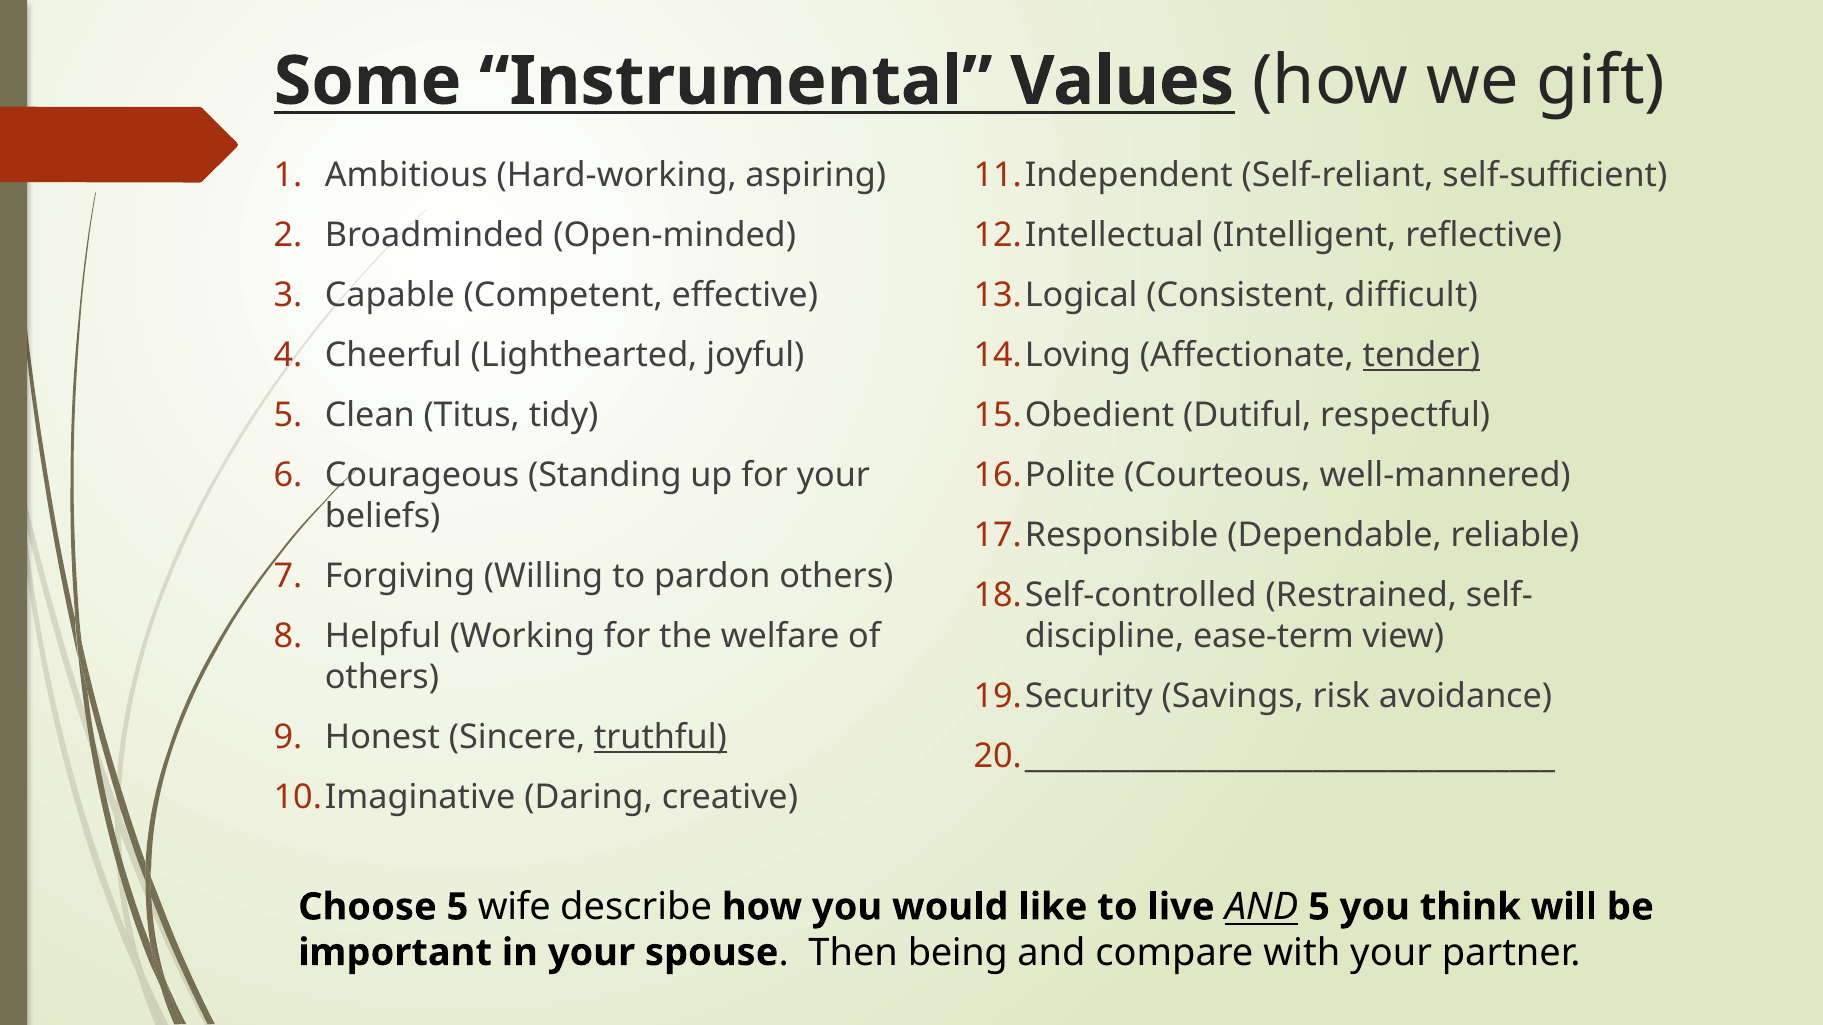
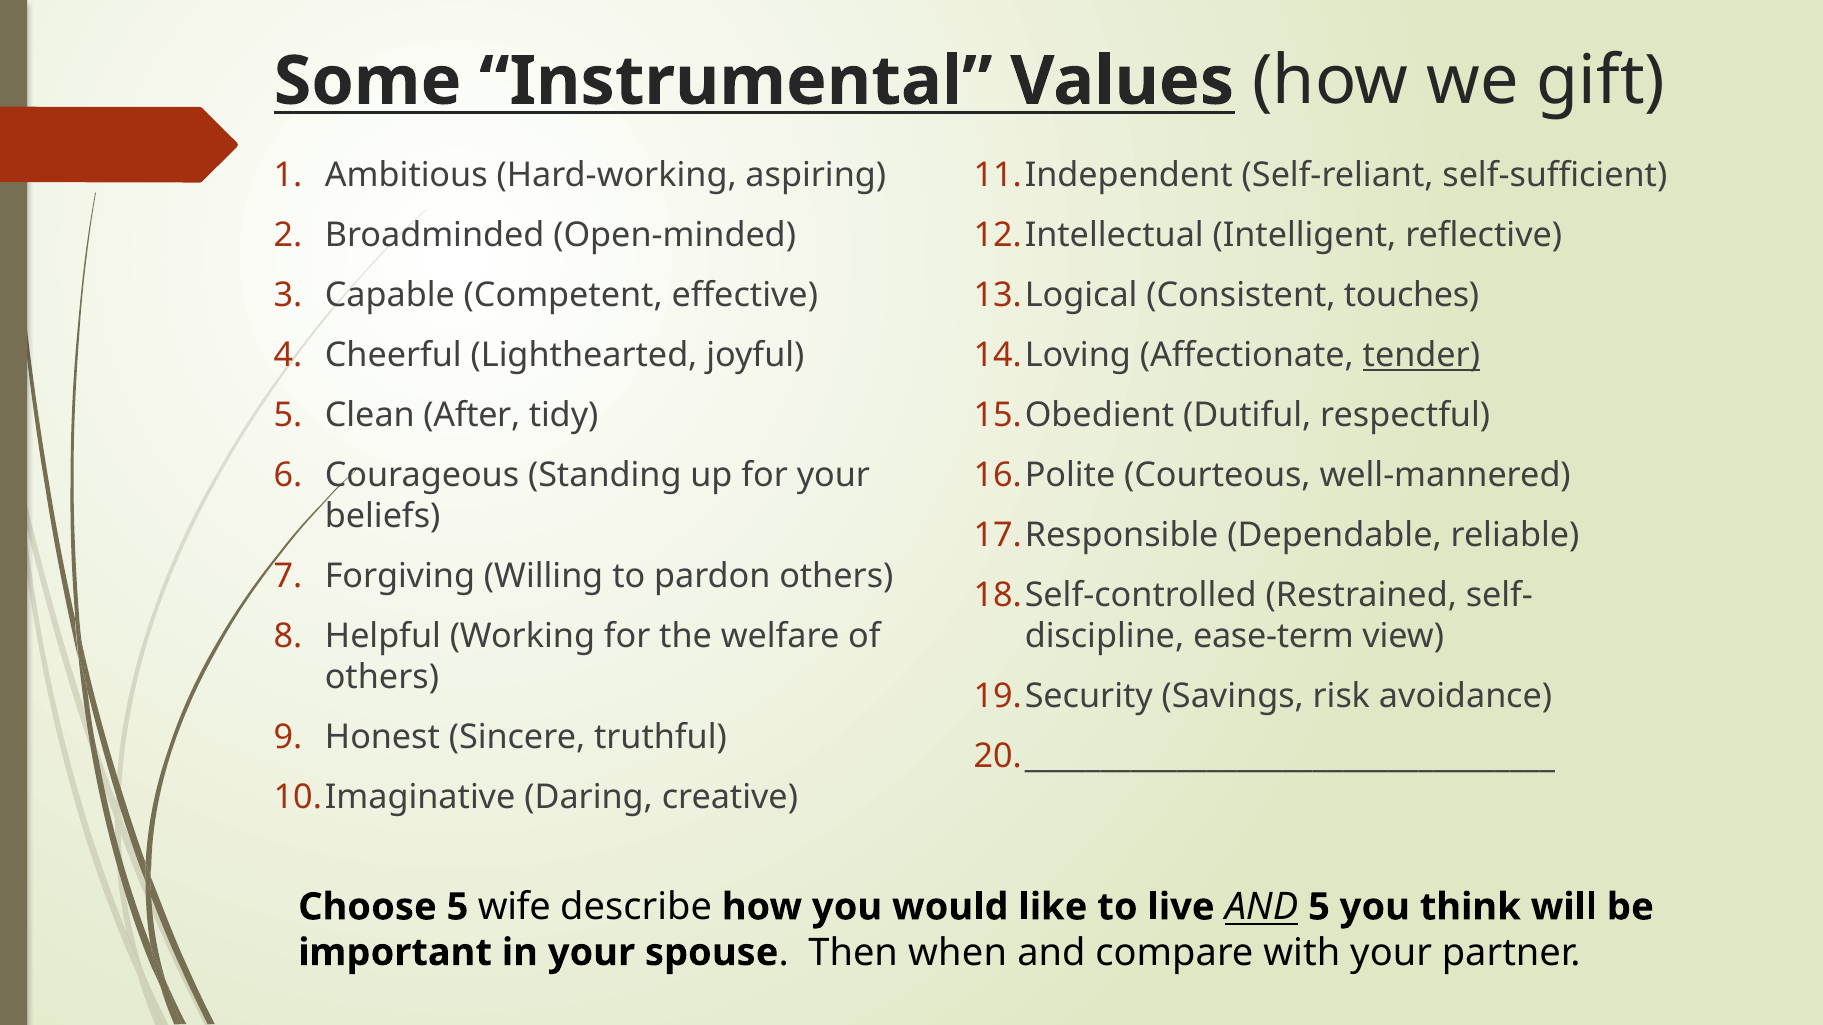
difficult: difficult -> touches (1411, 295)
Titus: Titus -> After (472, 416)
truthful underline: present -> none (660, 738)
being: being -> when (958, 953)
